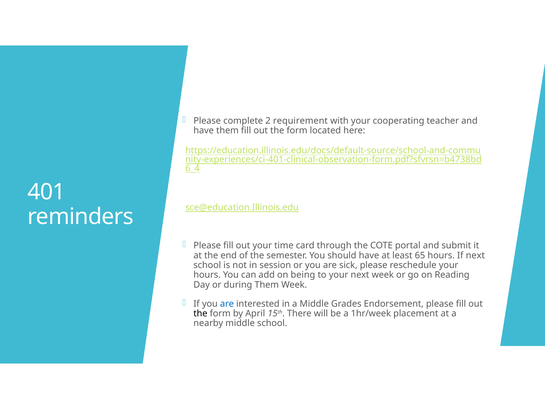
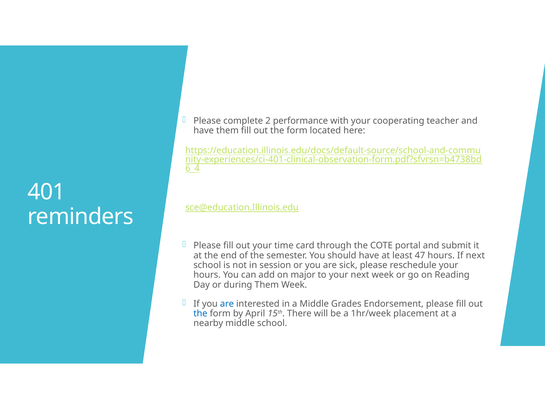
requirement: requirement -> performance (300, 121)
65: 65 -> 47 (420, 255)
being: being -> major (303, 275)
the colour: black -> blue (200, 313)
